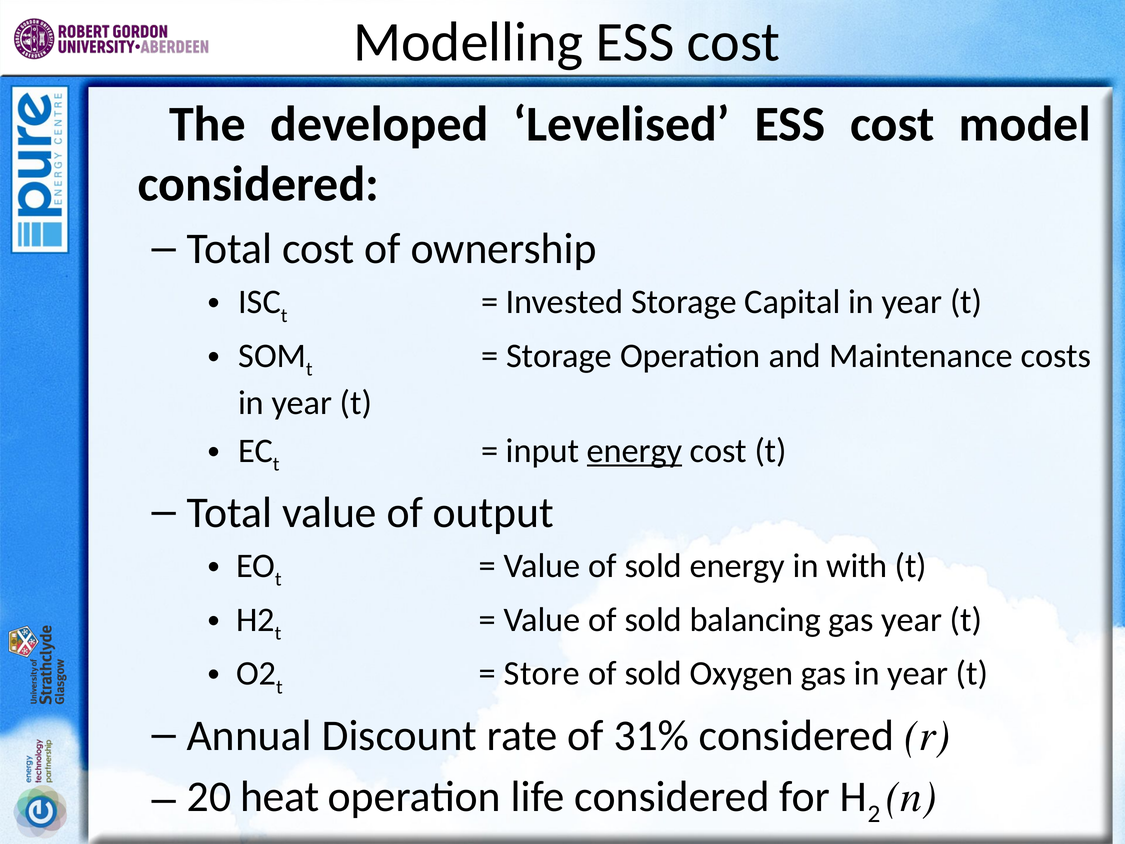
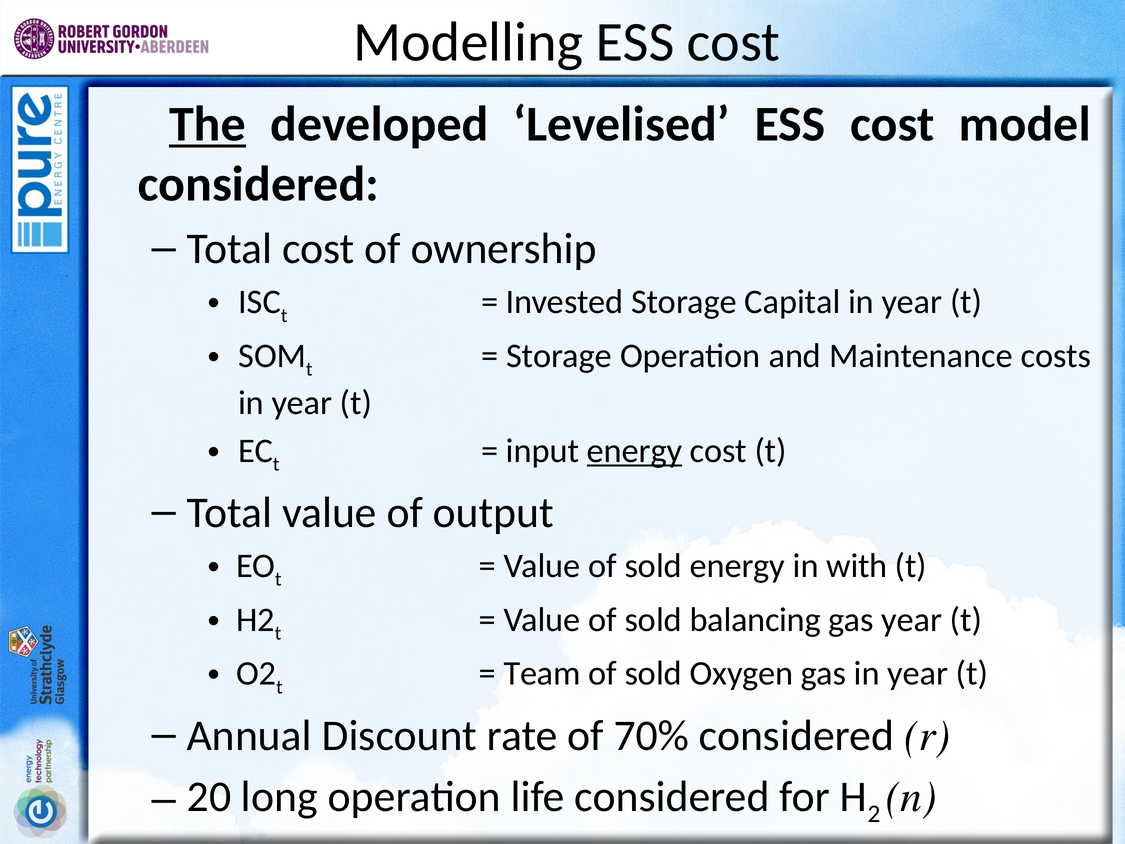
The underline: none -> present (208, 124)
Store: Store -> Team (542, 673)
31%: 31% -> 70% (651, 735)
heat: heat -> long (279, 797)
